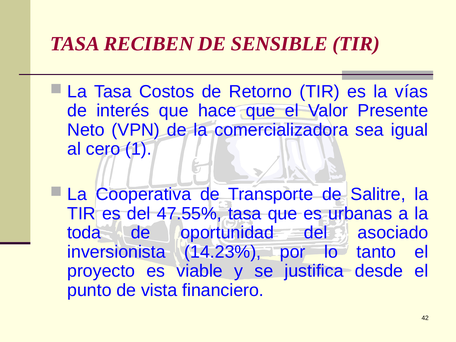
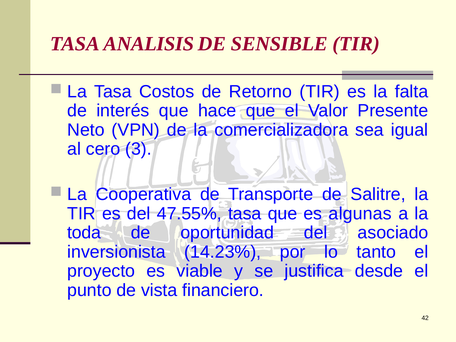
RECIBEN: RECIBEN -> ANALISIS (149, 44)
vías: vías -> falta (412, 92)
1: 1 -> 3 (139, 149)
urbanas: urbanas -> algunas (360, 214)
